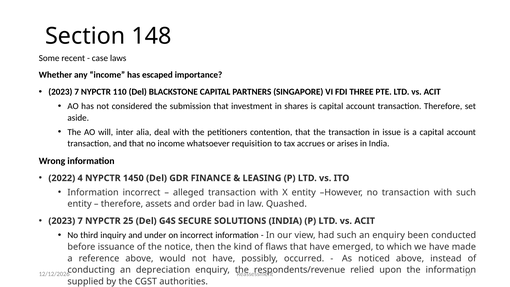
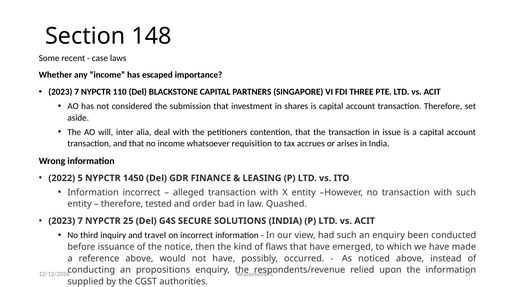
4: 4 -> 5 (80, 178)
assets: assets -> tested (159, 204)
under: under -> travel (155, 235)
depreciation: depreciation -> propositions (163, 270)
